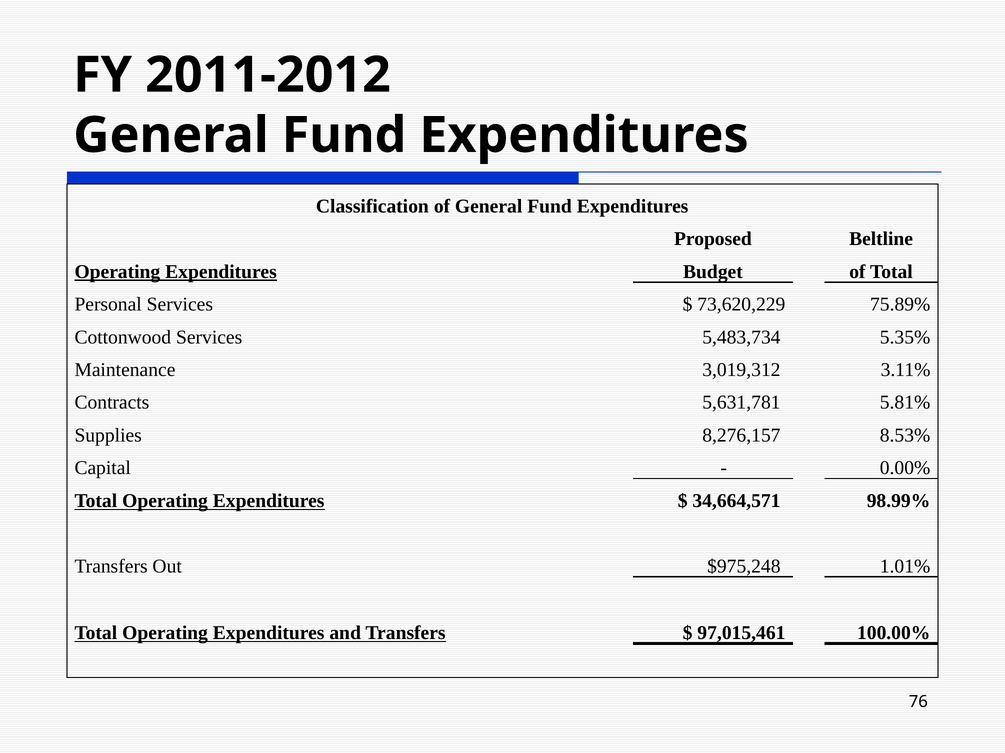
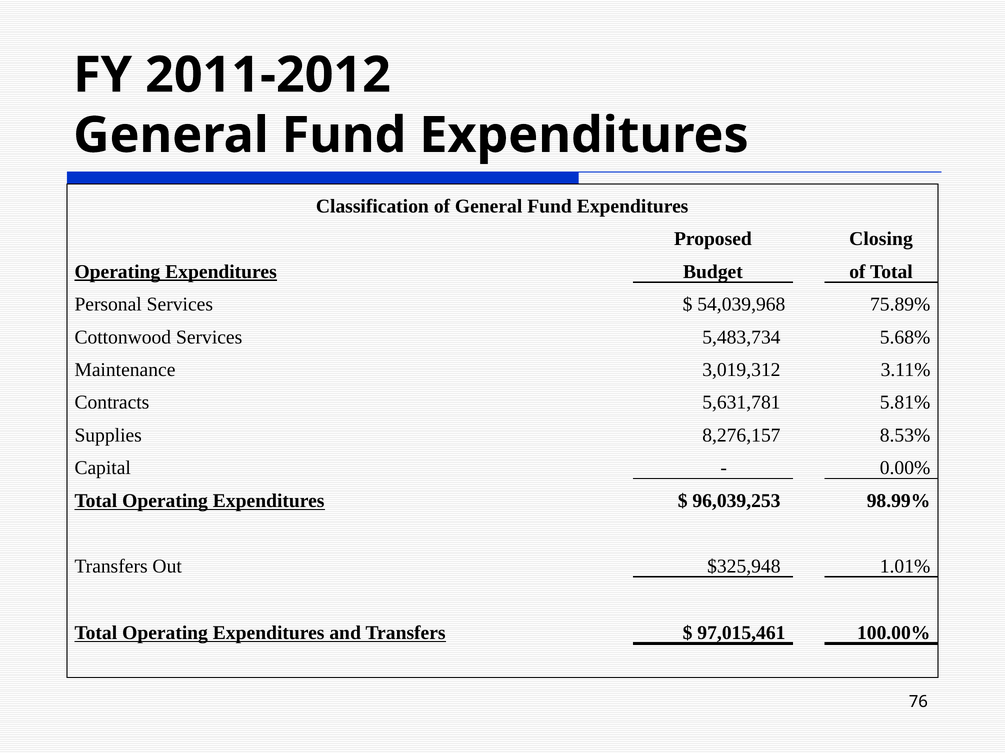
Beltline: Beltline -> Closing (881, 239)
73,620,229: 73,620,229 -> 54,039,968 (741, 305)
5.35%: 5.35% -> 5.68% (905, 337)
34,664,571: 34,664,571 -> 96,039,253 (736, 501)
$975,248: $975,248 -> $325,948 (744, 567)
